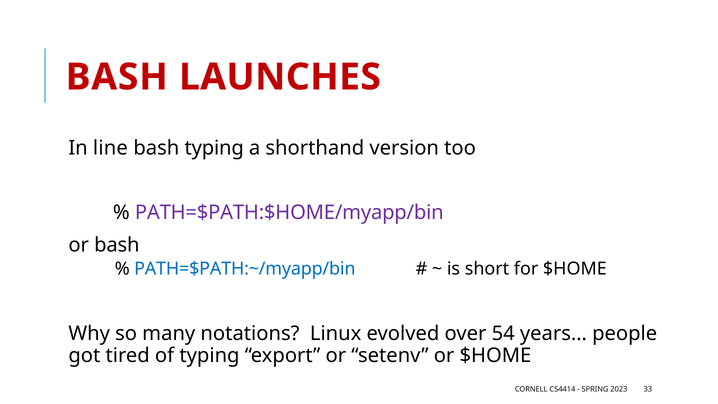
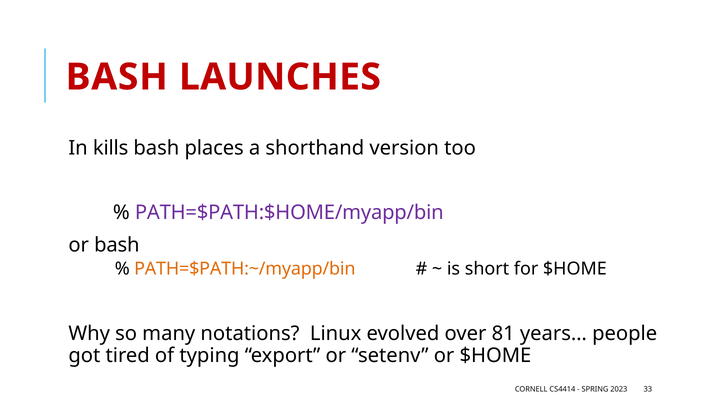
line: line -> kills (111, 148)
bash typing: typing -> places (214, 148)
PATH=$PATH:~/myapp/bin colour: blue -> orange (245, 269)
54: 54 -> 81 (503, 333)
